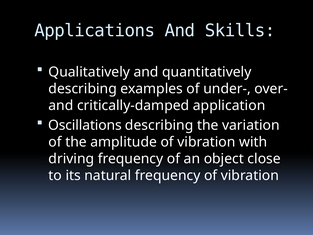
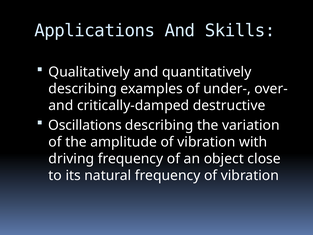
application: application -> destructive (229, 105)
